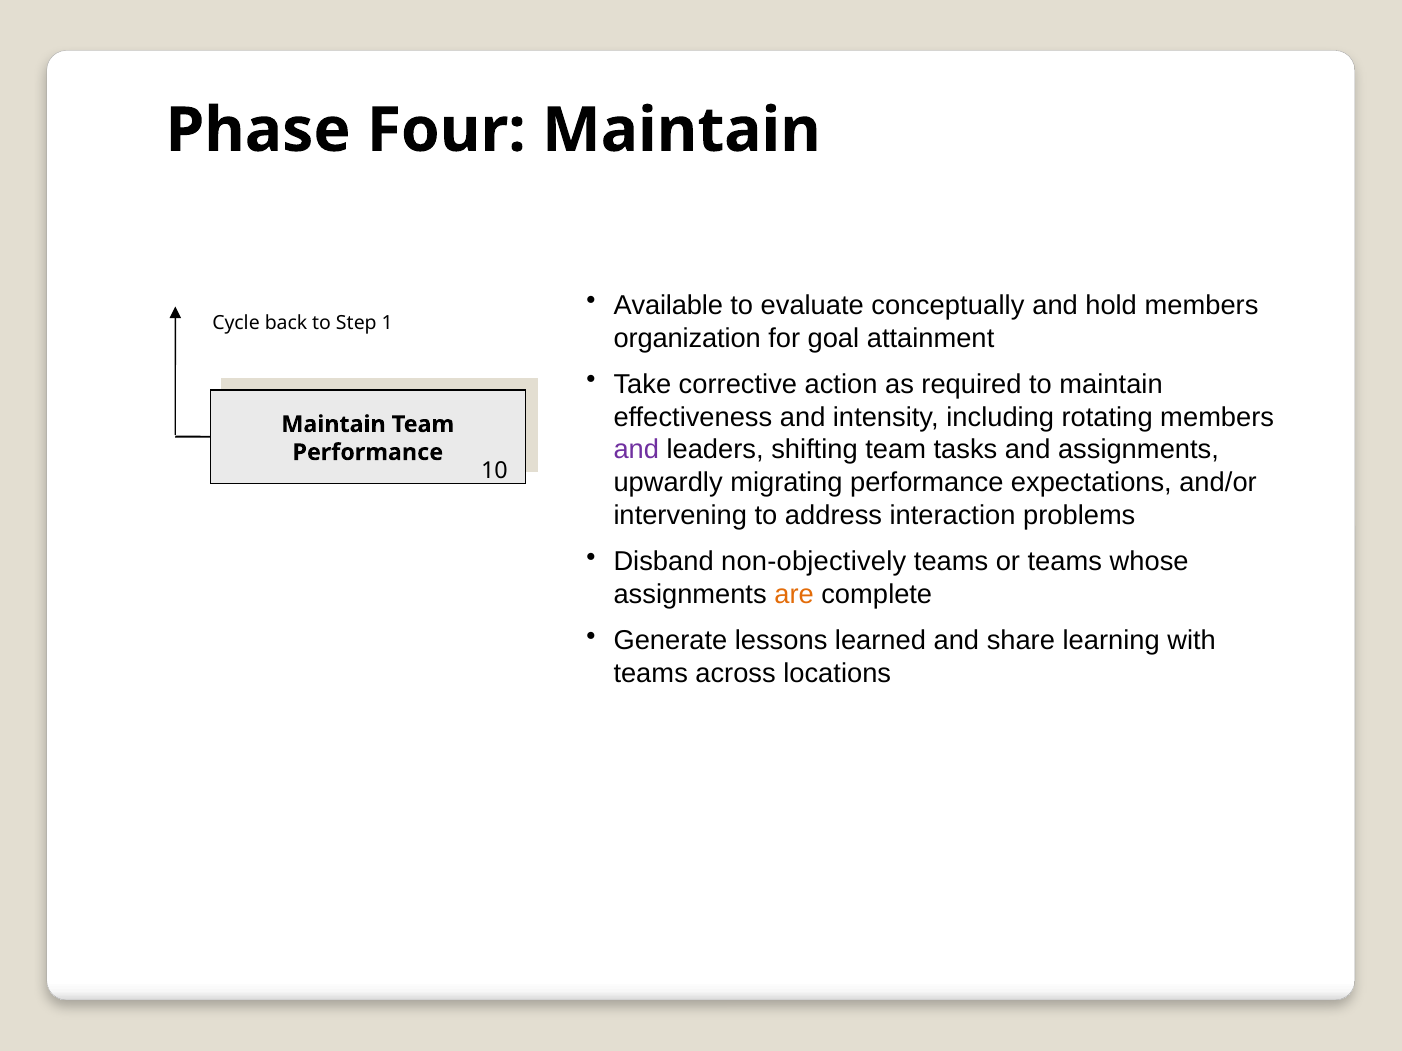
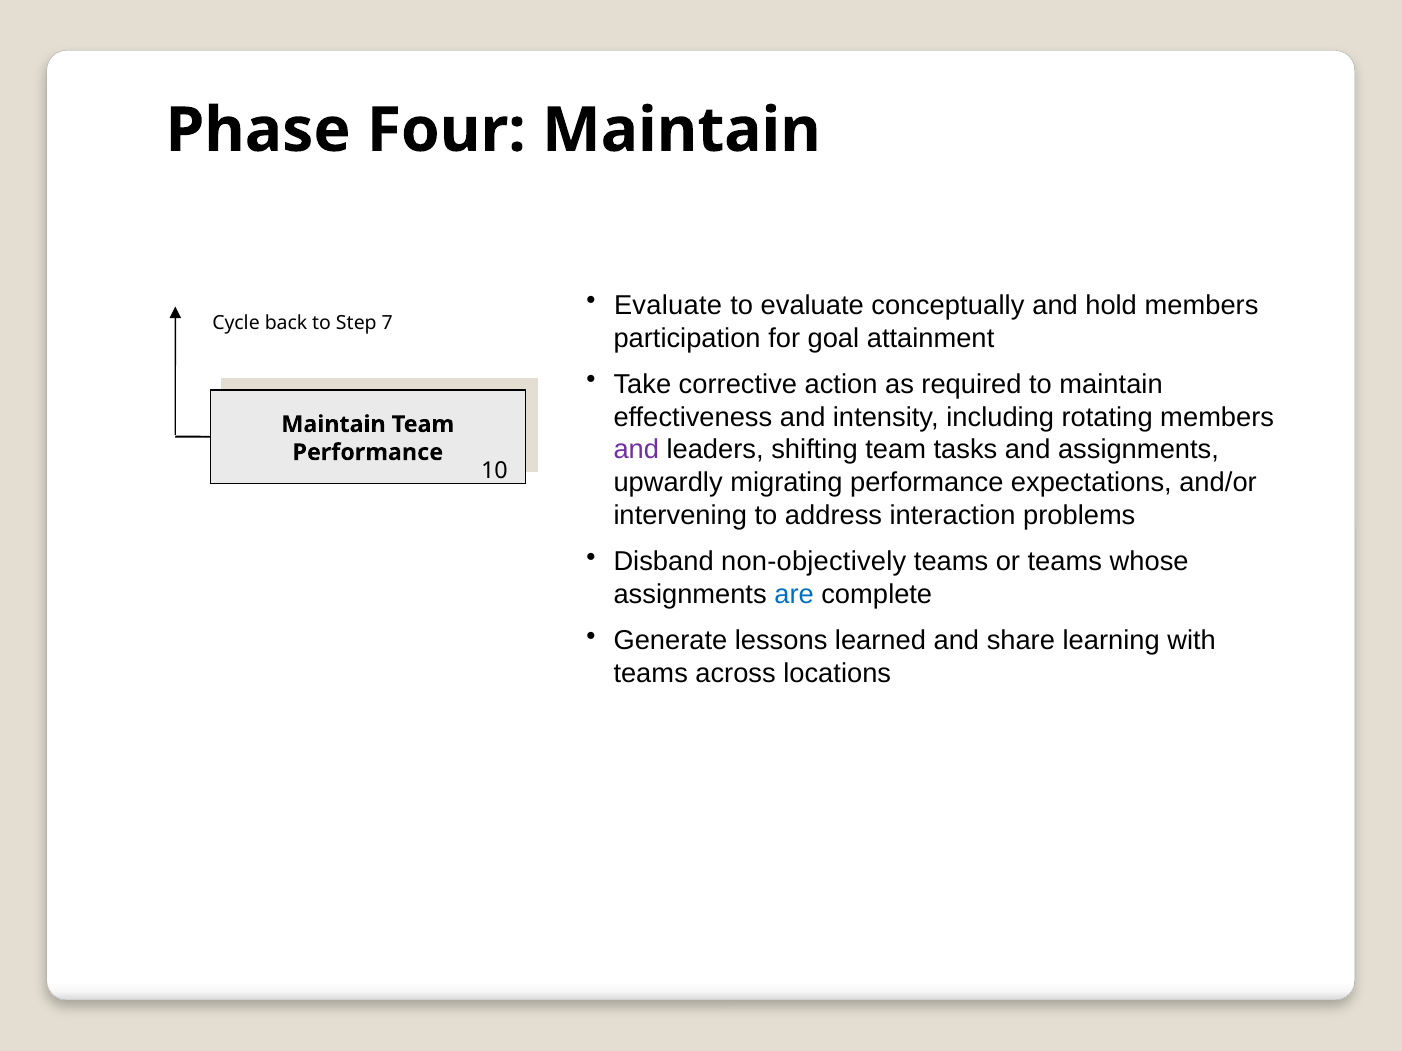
Available: Available -> Evaluate (668, 306)
1: 1 -> 7 (387, 324)
organization: organization -> participation (687, 338)
are colour: orange -> blue (794, 595)
